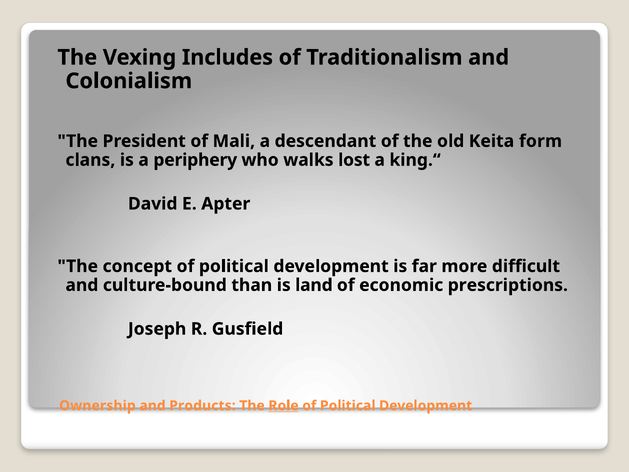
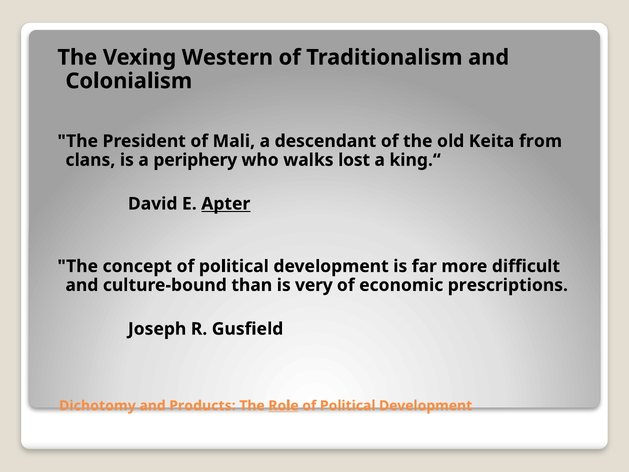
Includes: Includes -> Western (227, 57)
form: form -> from (541, 141)
Apter underline: none -> present (226, 204)
land: land -> very (314, 285)
Ownership: Ownership -> Dichotomy (97, 406)
